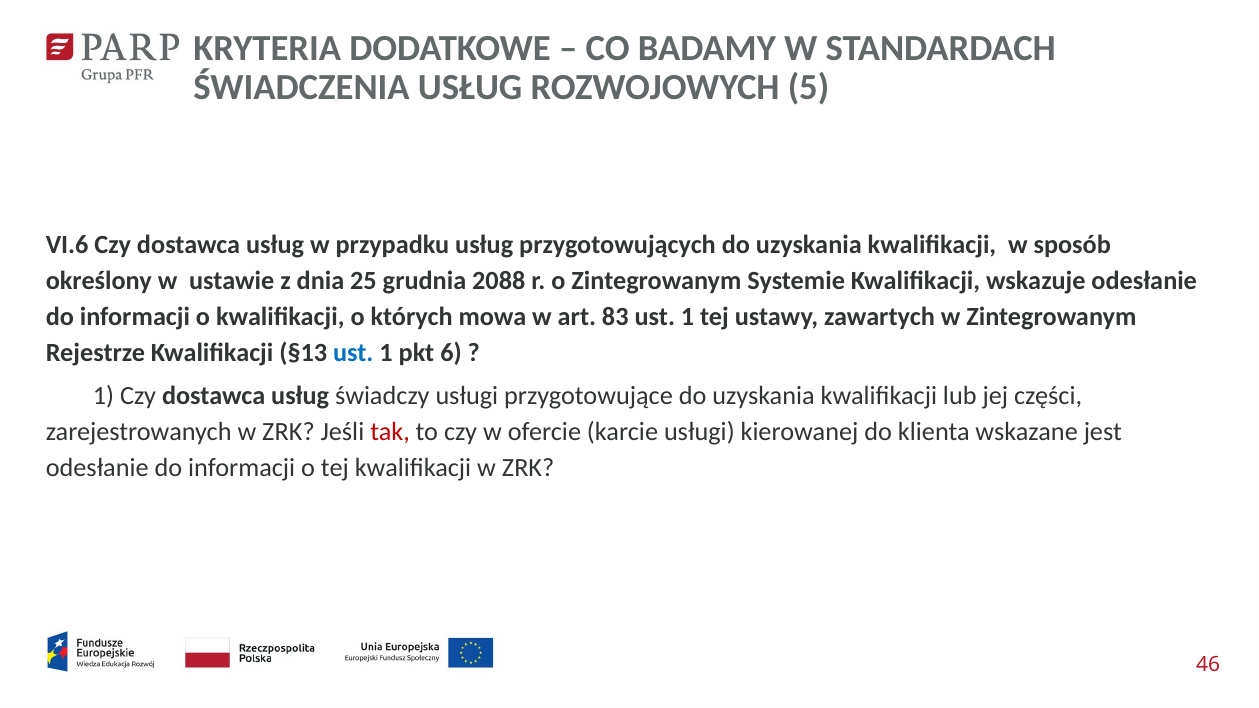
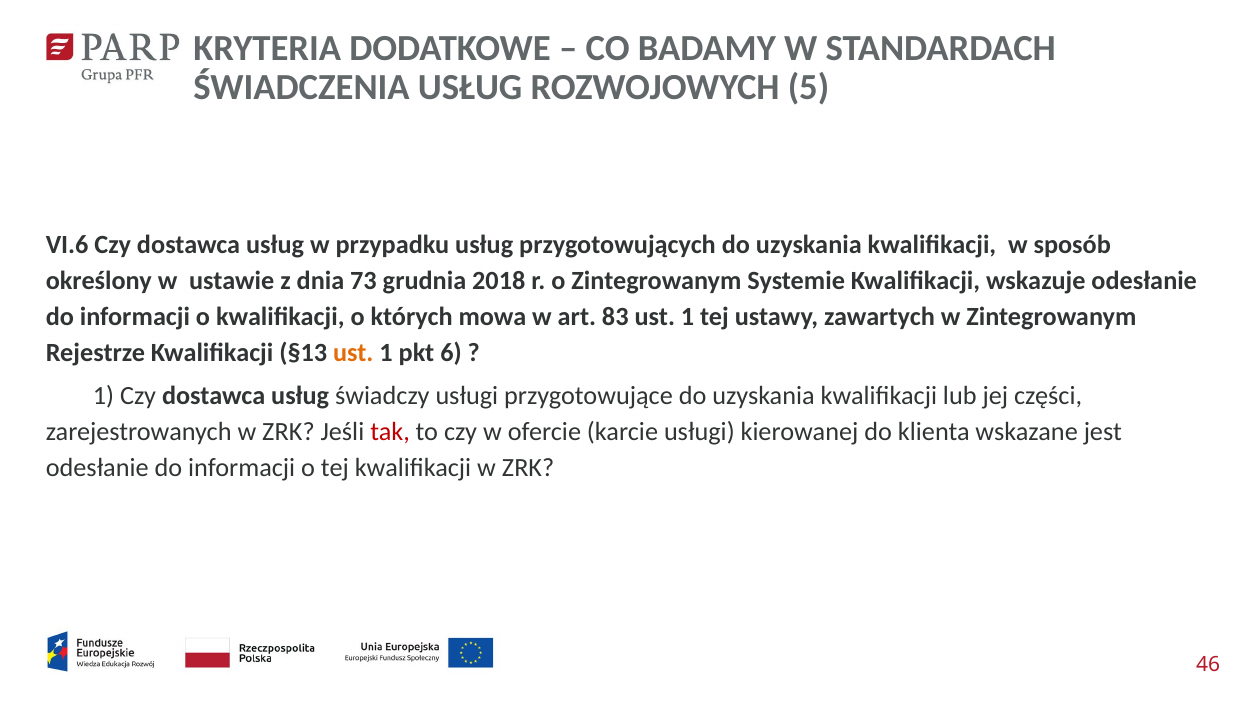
25: 25 -> 73 (363, 281)
2088: 2088 -> 2018 (499, 281)
ust colour: blue -> orange (353, 353)
